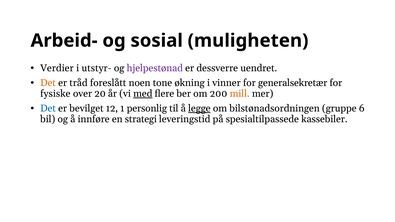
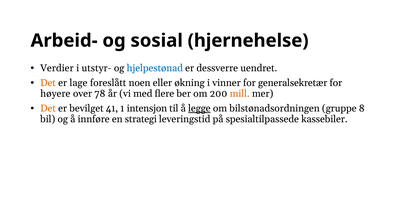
muligheten: muligheten -> hjernehelse (248, 41)
hjelpestønad colour: purple -> blue (155, 68)
tråd: tråd -> lage (78, 83)
tone: tone -> eller (162, 83)
fysiske: fysiske -> høyere (55, 94)
20: 20 -> 78 (100, 94)
med underline: present -> none (143, 94)
Det colour: blue -> orange (48, 108)
12: 12 -> 41 (112, 108)
personlig: personlig -> intensjon (147, 108)
6: 6 -> 8 (362, 108)
